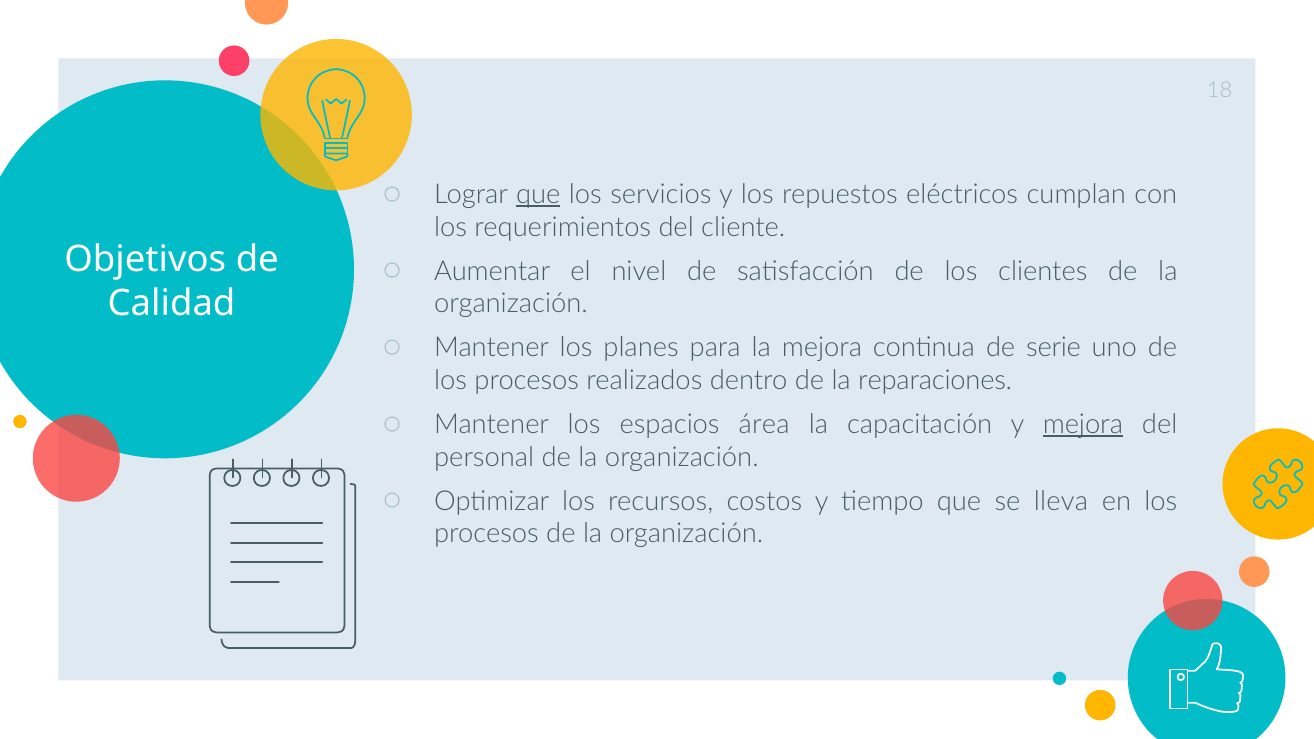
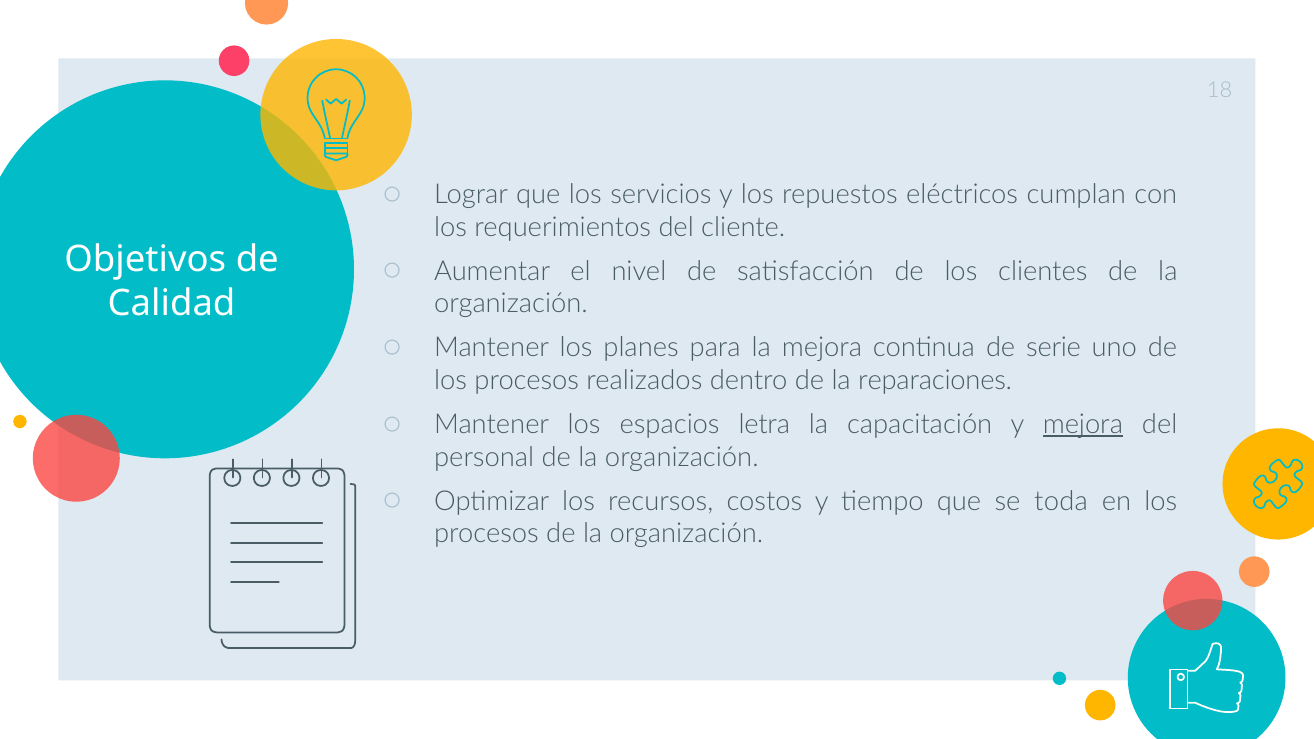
que underline: present -> none (538, 194)
área: área -> letra (764, 424)
lleva: lleva -> toda (1061, 501)
